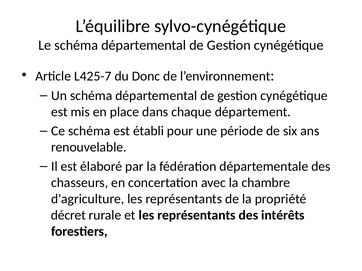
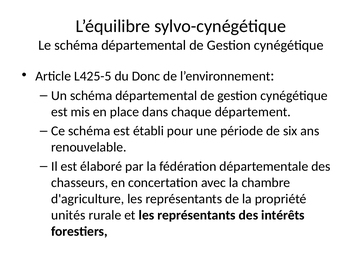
L425-7: L425-7 -> L425-5 (93, 76)
décret: décret -> unités (68, 216)
